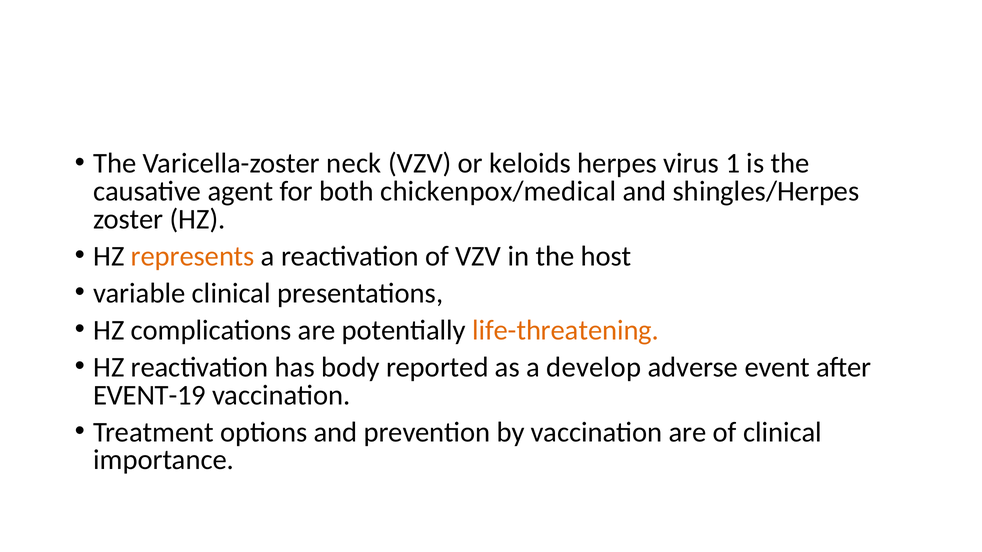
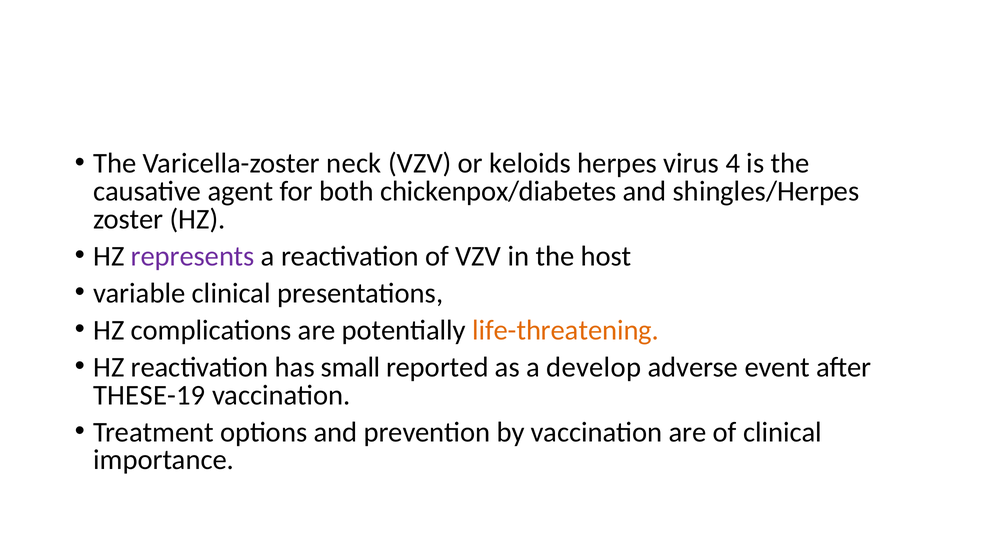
1: 1 -> 4 (733, 164)
chickenpox/medical: chickenpox/medical -> chickenpox/diabetes (498, 191)
represents colour: orange -> purple (193, 256)
body: body -> small (351, 368)
EVENT-19: EVENT-19 -> THESE-19 (149, 395)
